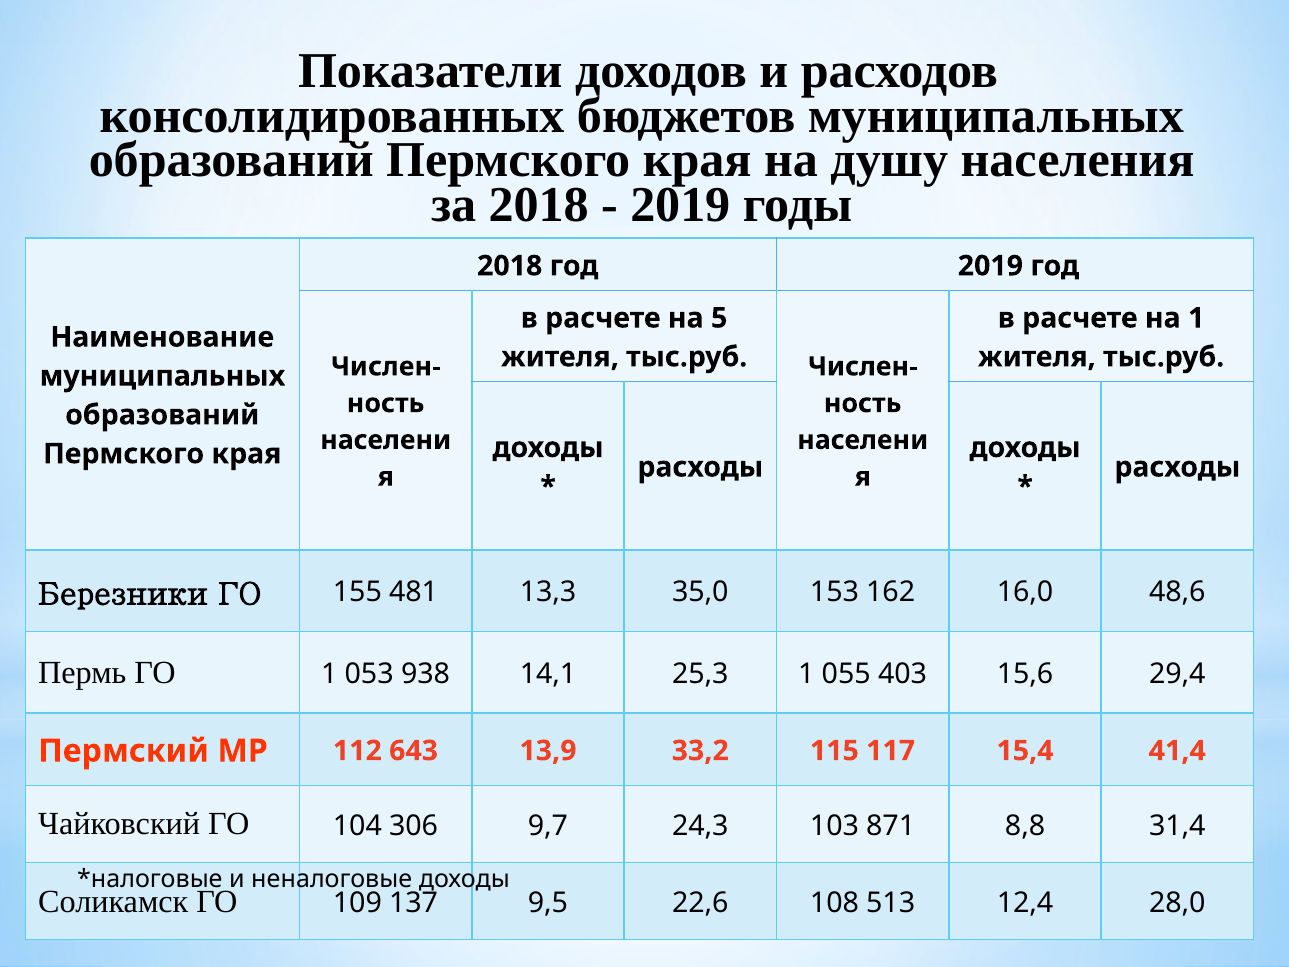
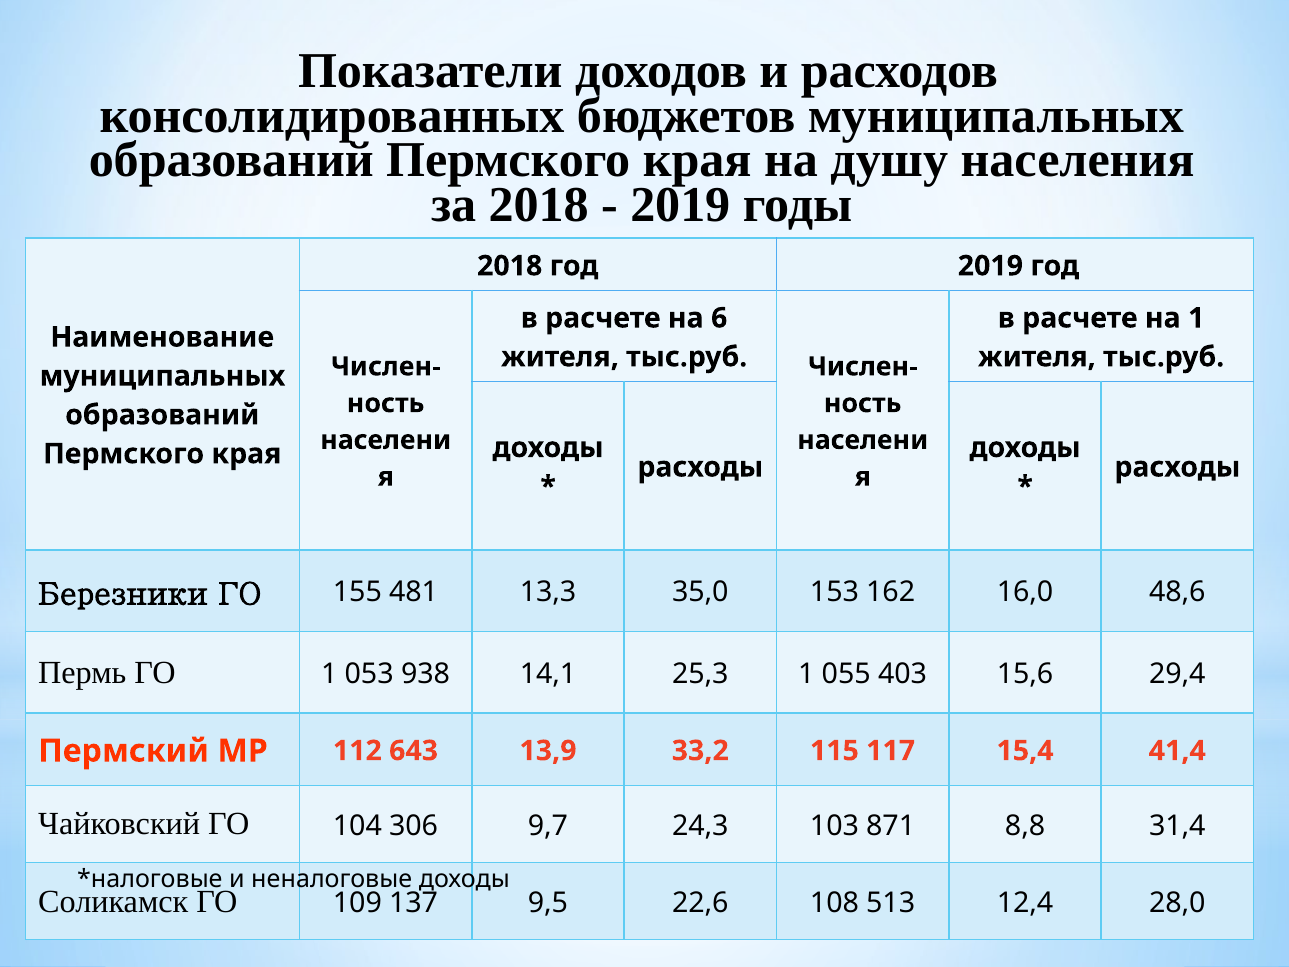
5: 5 -> 6 (719, 318)
